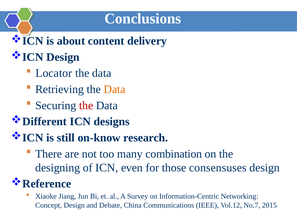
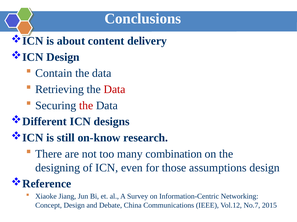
Locator: Locator -> Contain (54, 73)
Data colour: orange -> red (115, 90)
consensuses: consensuses -> assumptions (218, 168)
